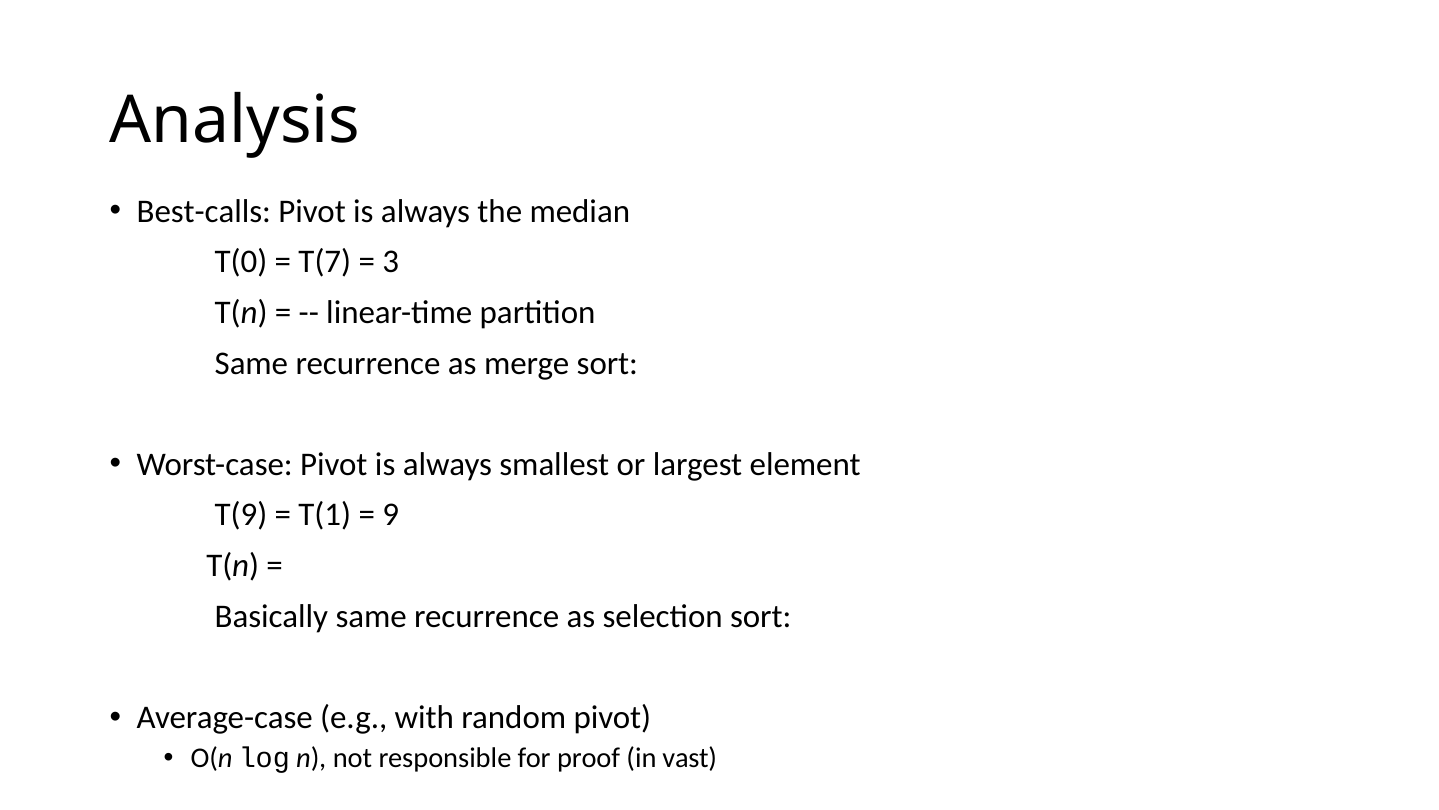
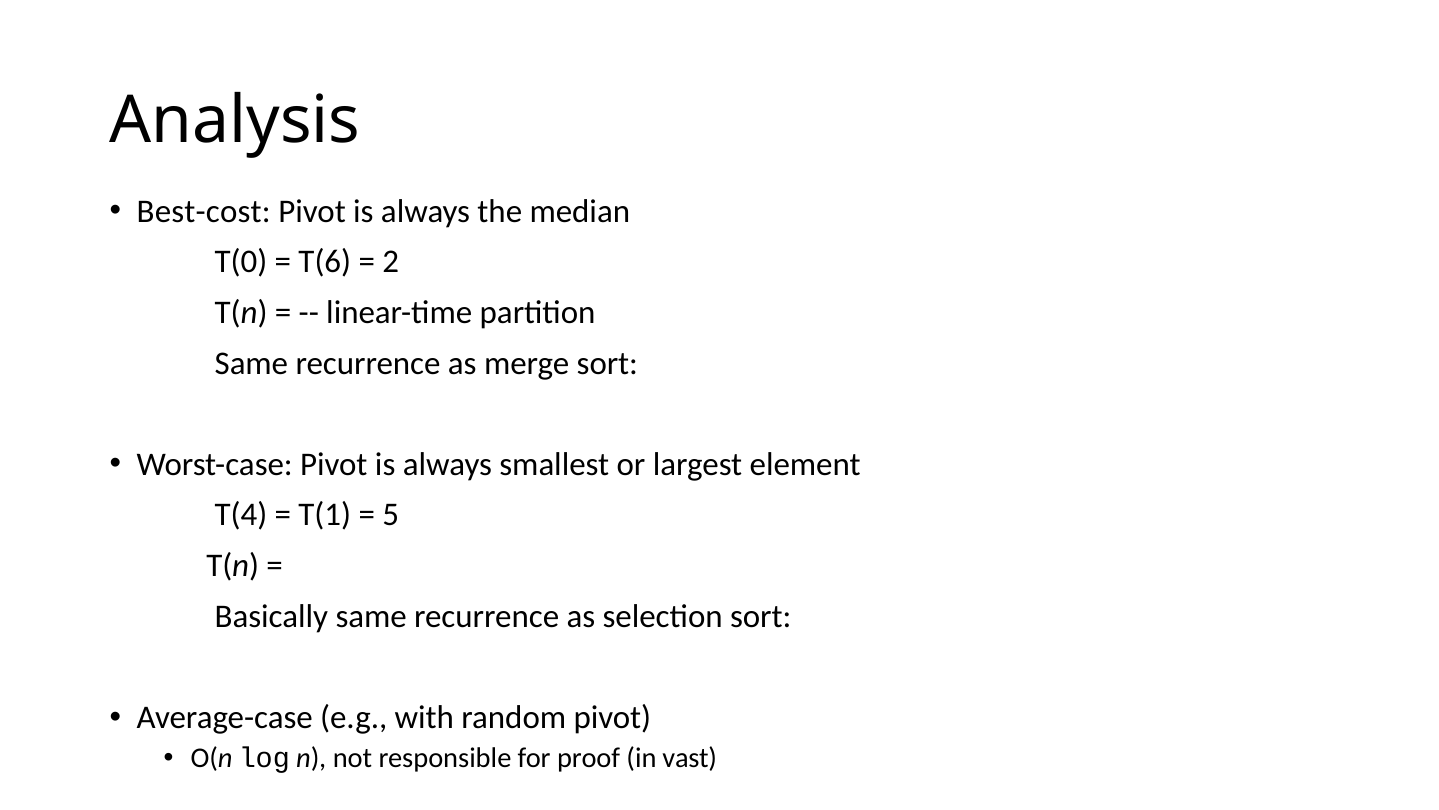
Best-calls: Best-calls -> Best-cost (204, 211)
T(7: T(7 -> T(6 (325, 262)
3: 3 -> 2 (391, 262)
T(9: T(9 -> T(4 (241, 515)
9: 9 -> 5 (391, 515)
